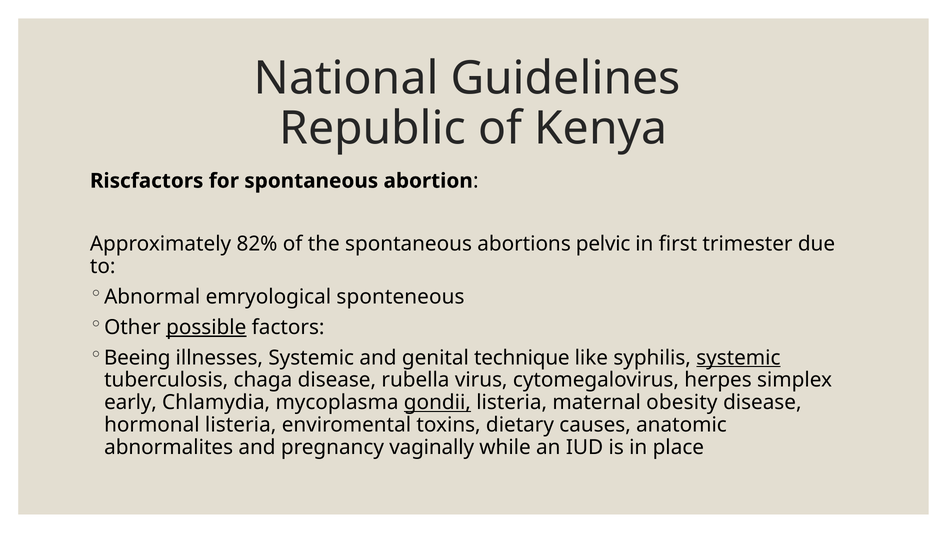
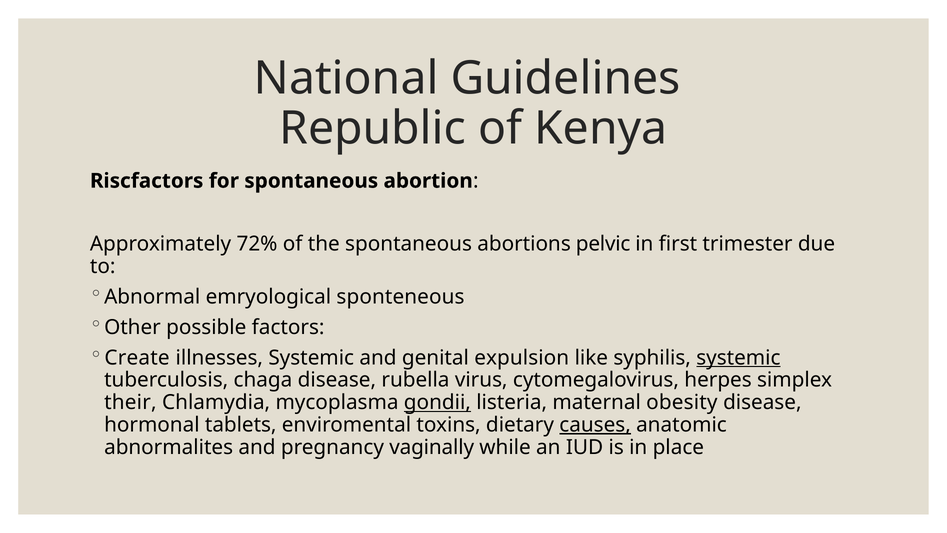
82%: 82% -> 72% (257, 244)
possible underline: present -> none (206, 327)
Beeing: Beeing -> Create (137, 357)
technique: technique -> expulsion (522, 357)
early: early -> their (130, 402)
hormonal listeria: listeria -> tablets (241, 425)
causes underline: none -> present (595, 425)
